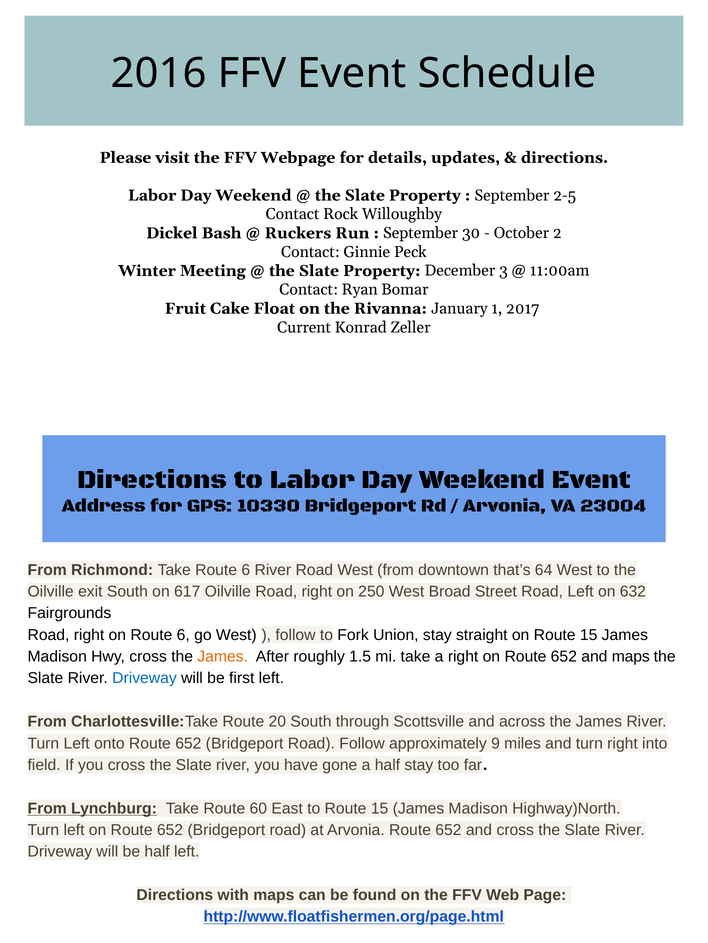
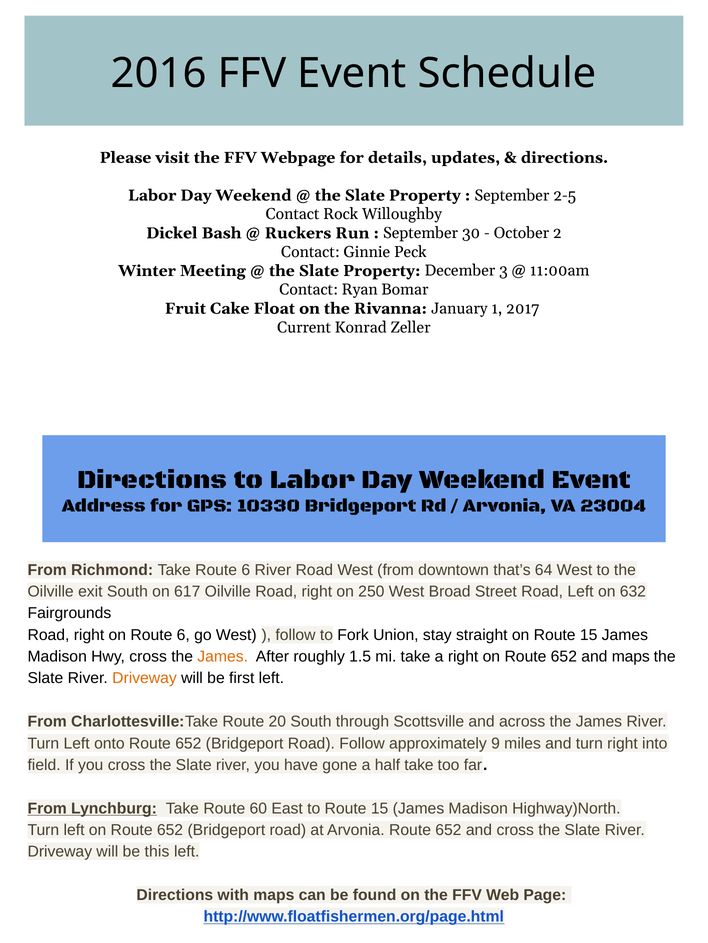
Driveway colour: blue -> orange (144, 679)
half stay: stay -> take (419, 766)
be half: half -> this (157, 853)
